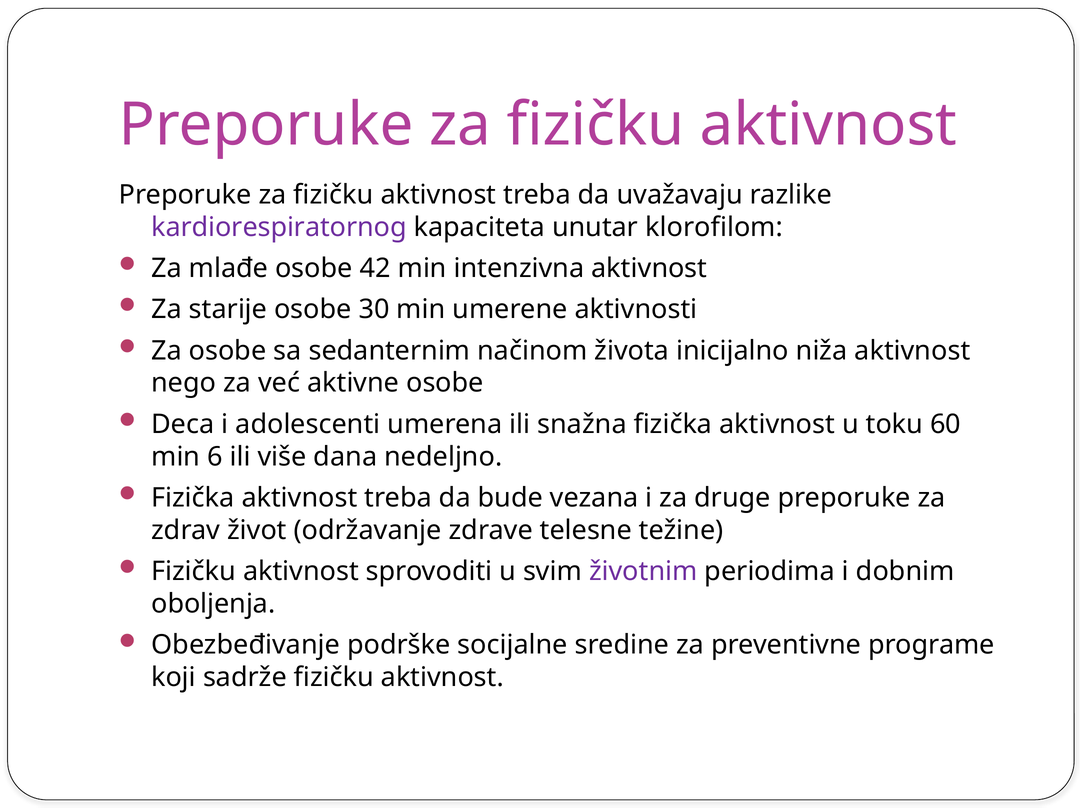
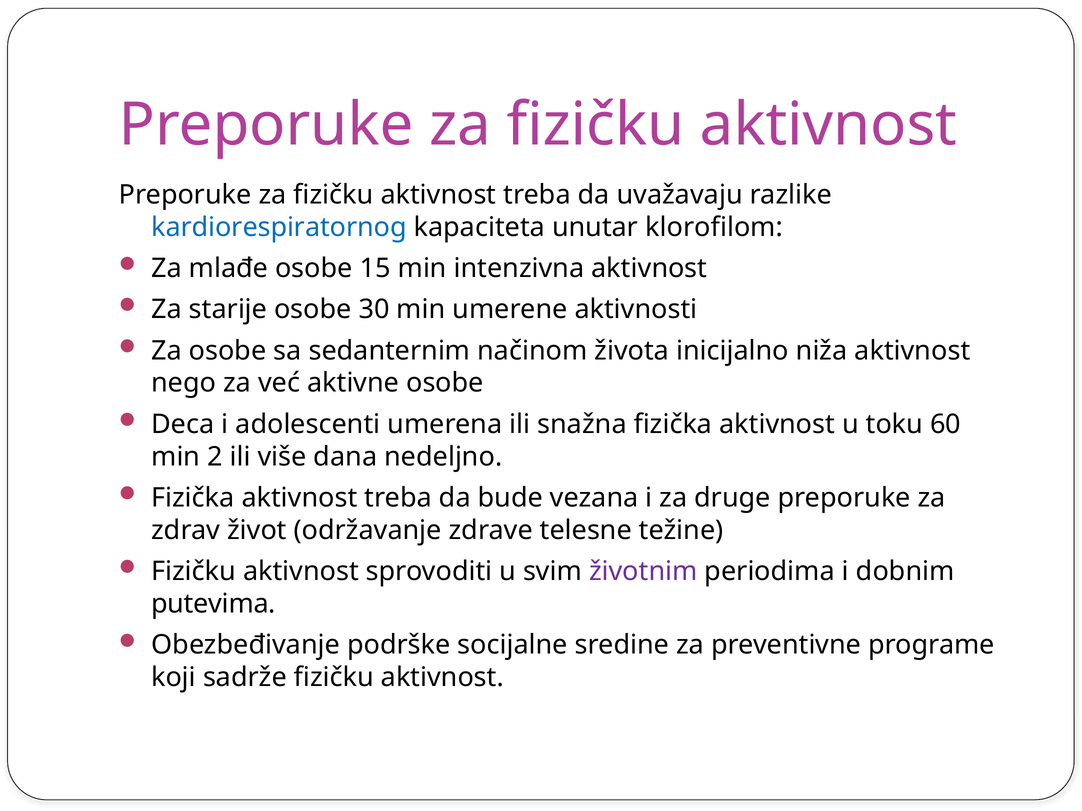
kardiorespiratornog colour: purple -> blue (279, 227)
42: 42 -> 15 (375, 268)
6: 6 -> 2 (215, 457)
oboljenja: oboljenja -> putevima (213, 604)
